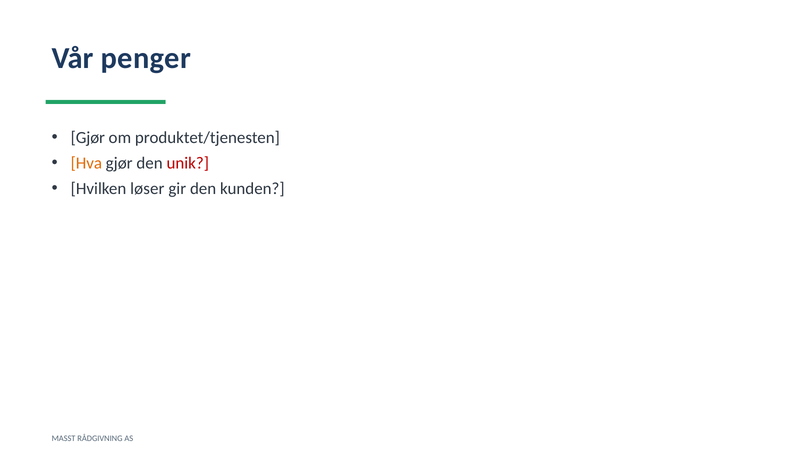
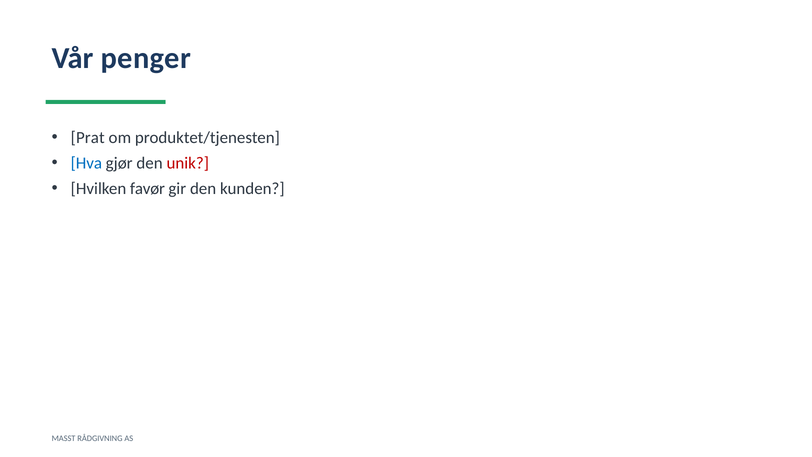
Gjør: Gjør -> Prat (88, 138)
Hva colour: orange -> blue (86, 163)
løser: løser -> favør (147, 188)
